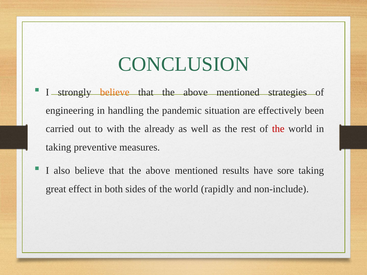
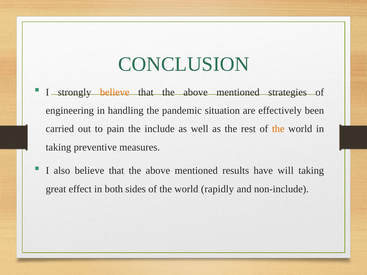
with: with -> pain (115, 129)
already: already -> include (160, 129)
the colour: red -> orange (278, 129)
sore: sore -> will (286, 171)
